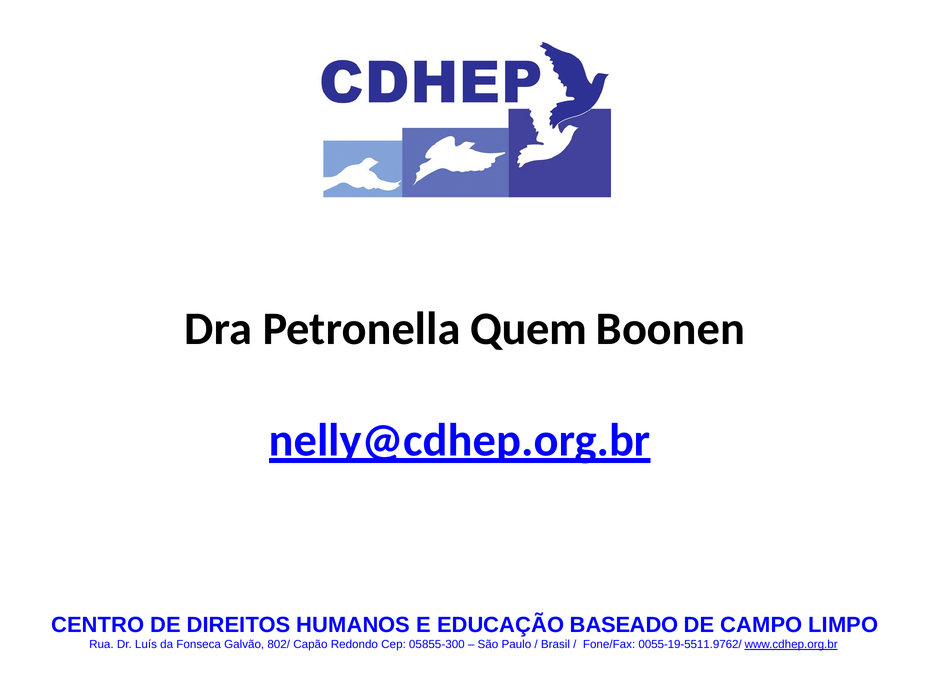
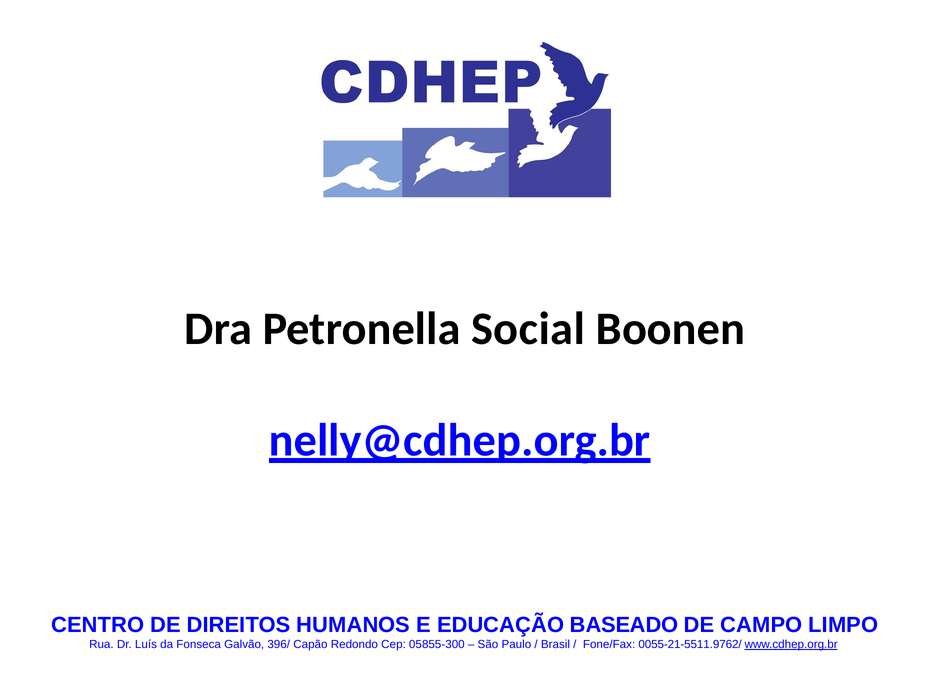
Quem: Quem -> Social (528, 329)
802/: 802/ -> 396/ (279, 644)
0055-19-5511.9762/: 0055-19-5511.9762/ -> 0055-21-5511.9762/ (690, 644)
